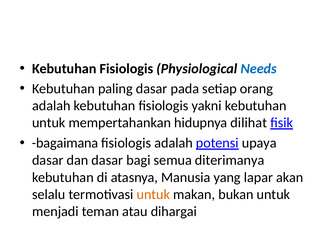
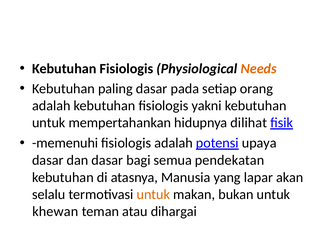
Needs colour: blue -> orange (259, 69)
bagaimana: bagaimana -> memenuhi (65, 143)
diterimanya: diterimanya -> pendekatan (230, 160)
menjadi: menjadi -> khewan (55, 211)
